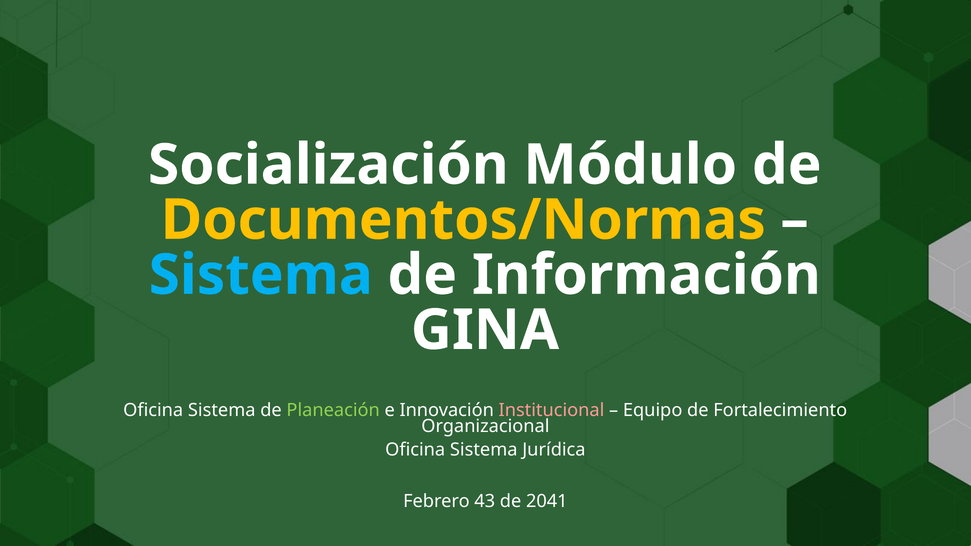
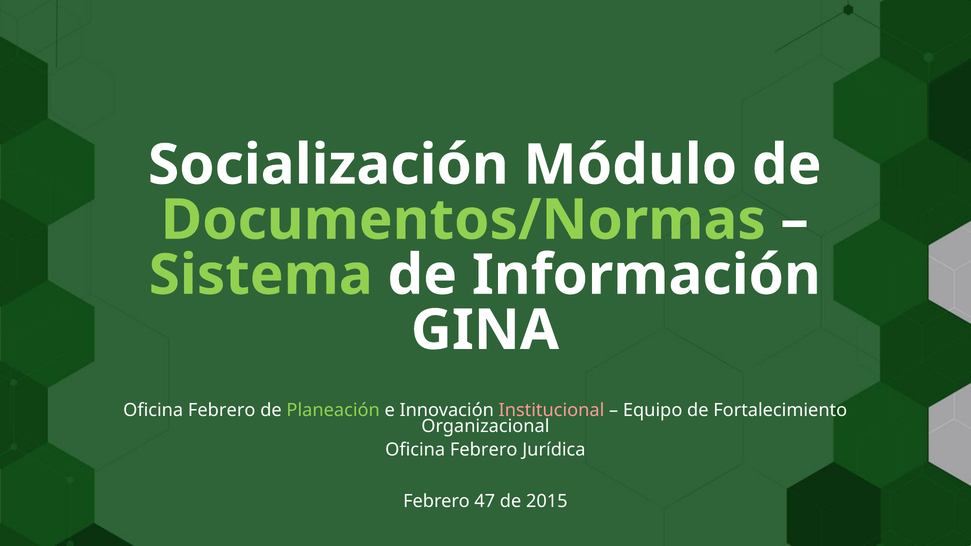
Documentos/Normas colour: yellow -> light green (463, 220)
Sistema colour: light blue -> light green (261, 275)
Sistema: Sistema -> Febrero (222, 410)
Sistema: Sistema -> Febrero (484, 450)
43: 43 -> 47 (485, 502)
2041: 2041 -> 2015 (547, 502)
